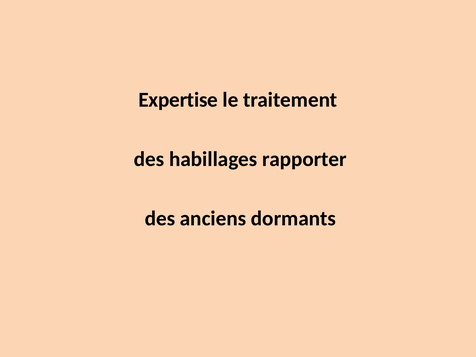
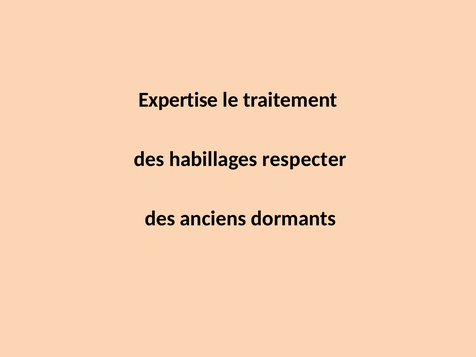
rapporter: rapporter -> respecter (304, 159)
